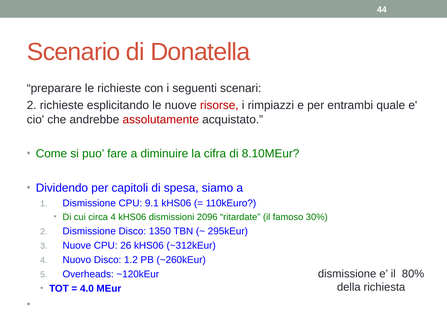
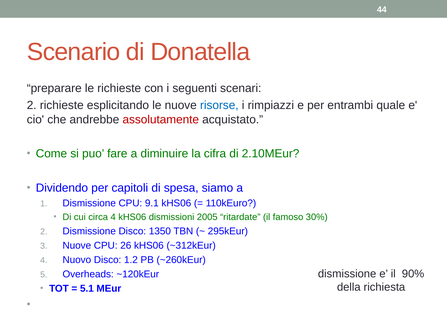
risorse colour: red -> blue (219, 105)
8.10MEur: 8.10MEur -> 2.10MEur (271, 154)
2096: 2096 -> 2005 (207, 217)
80%: 80% -> 90% (413, 274)
4.0: 4.0 -> 5.1 (87, 289)
